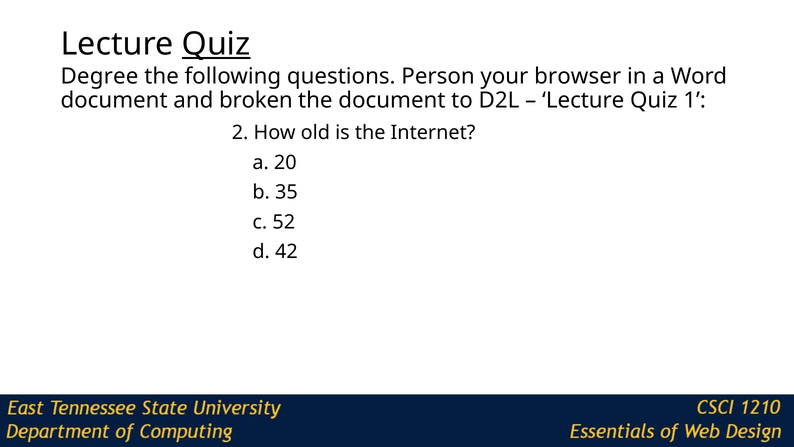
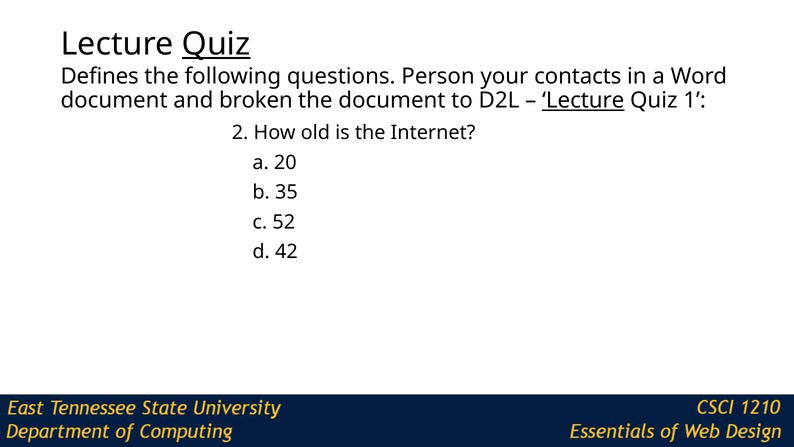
Degree: Degree -> Defines (100, 76)
browser: browser -> contacts (578, 76)
Lecture underline: none -> present (583, 100)
